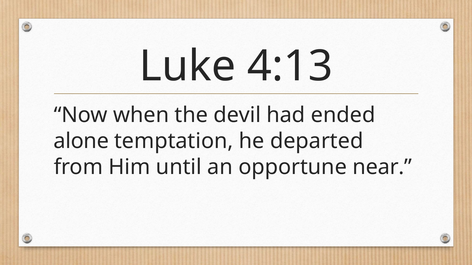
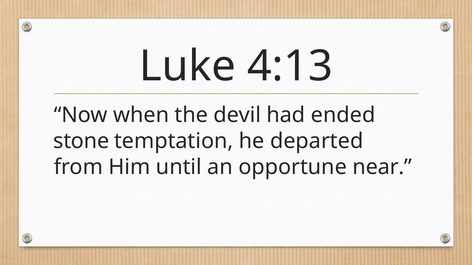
alone: alone -> stone (81, 141)
